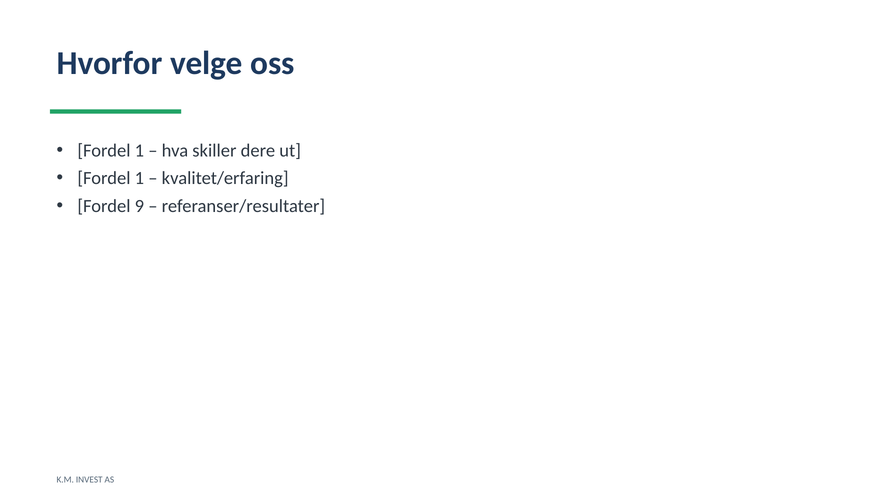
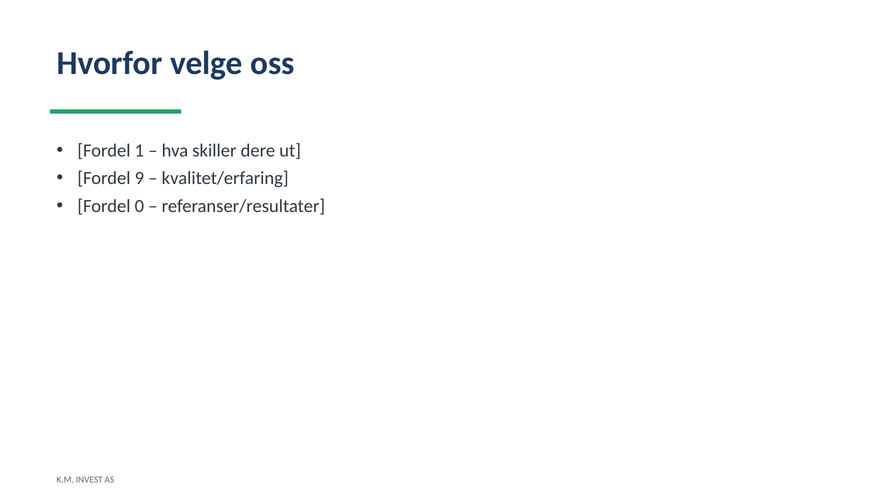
1: 1 -> 9 (139, 178)
9: 9 -> 0 (139, 206)
